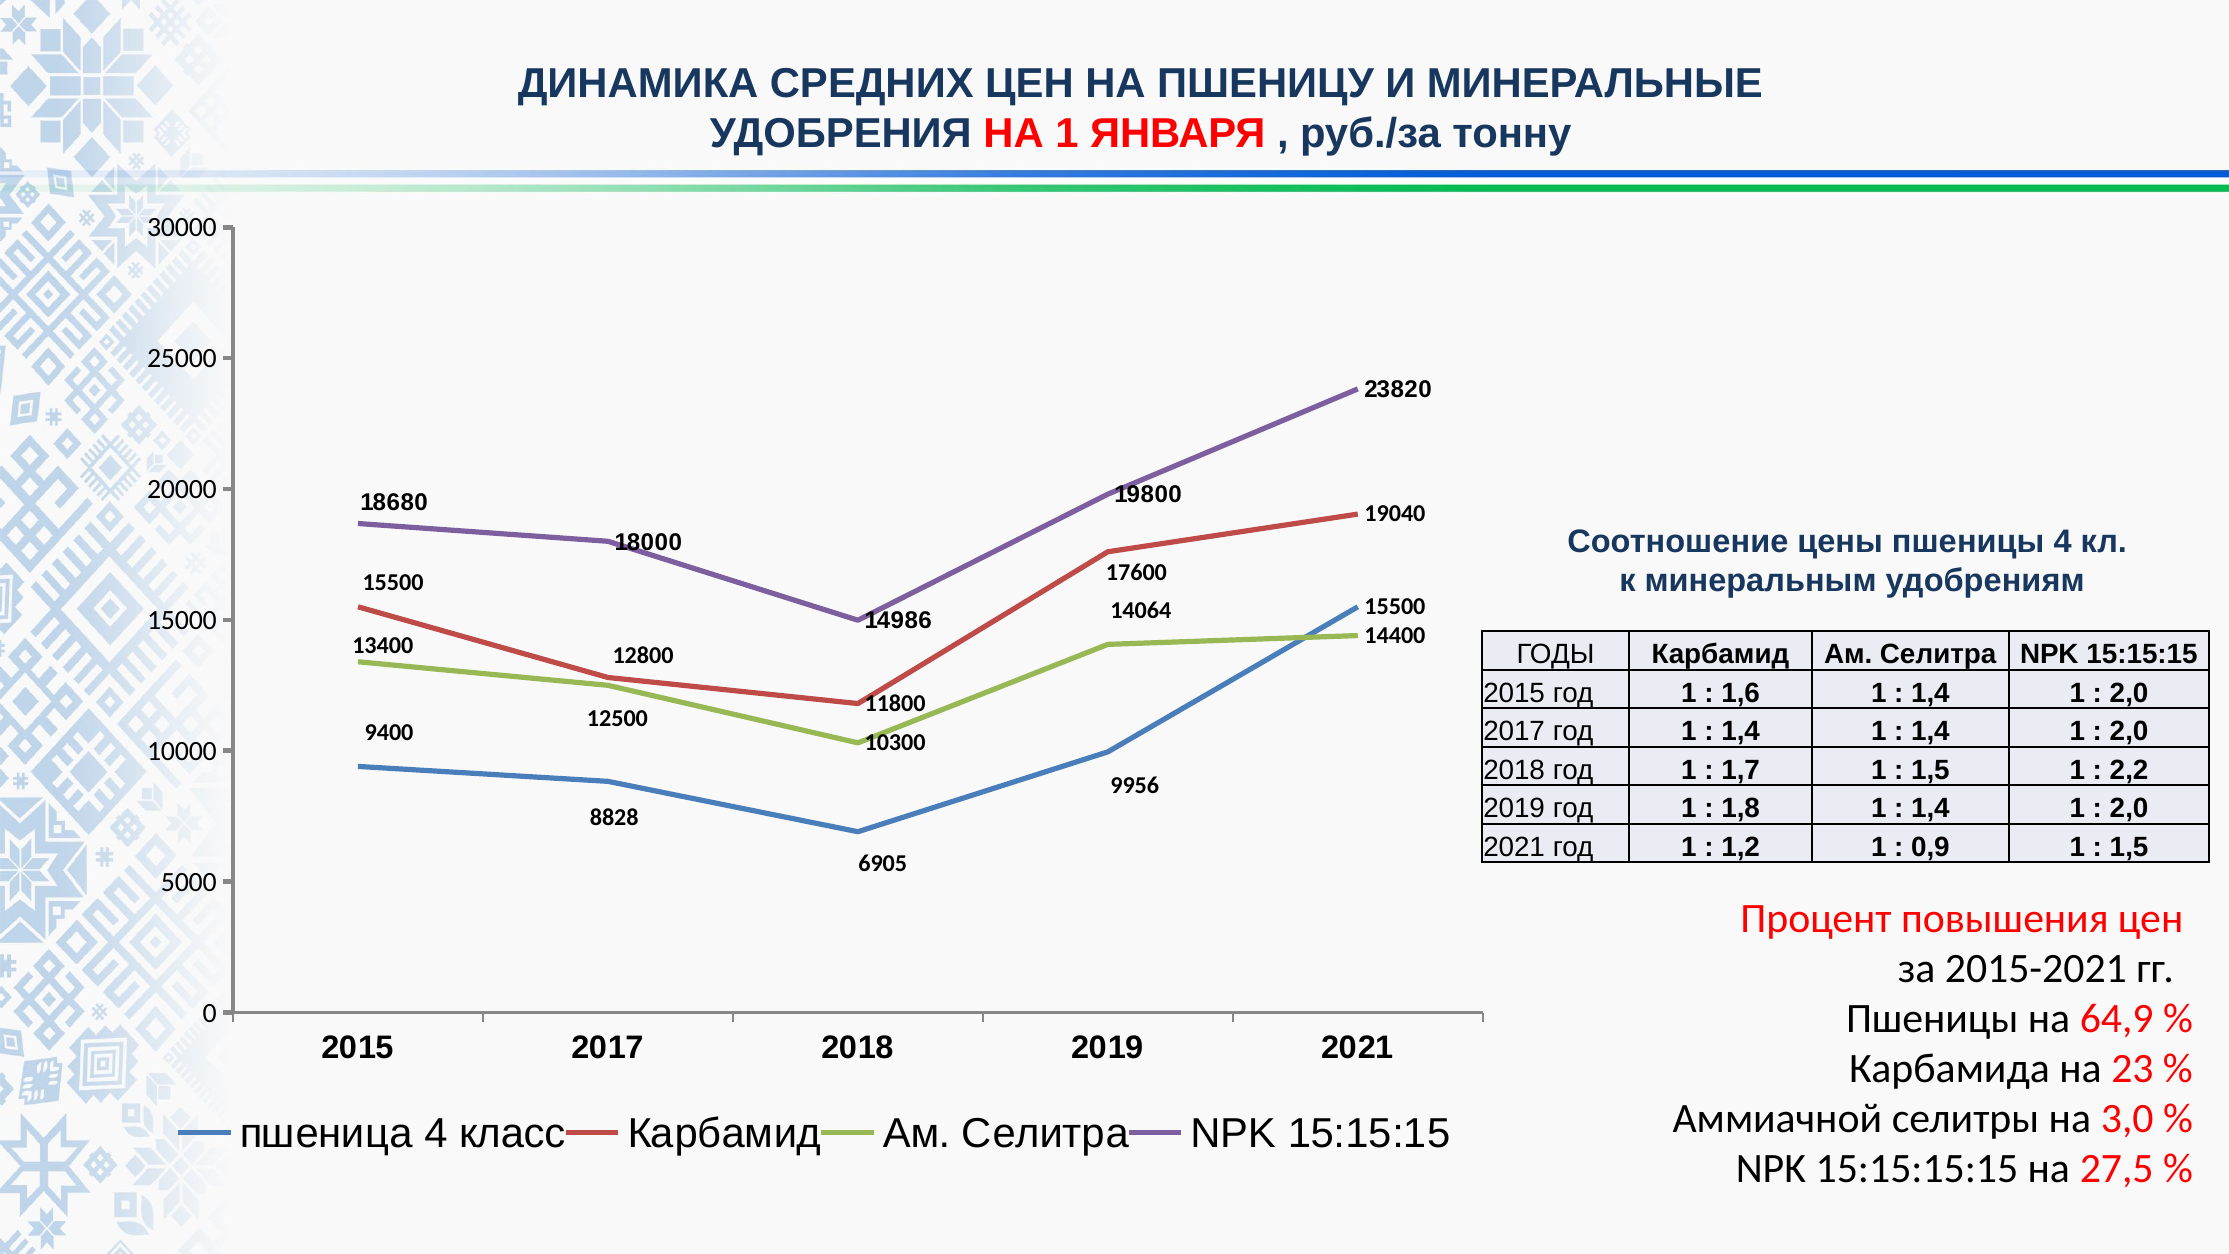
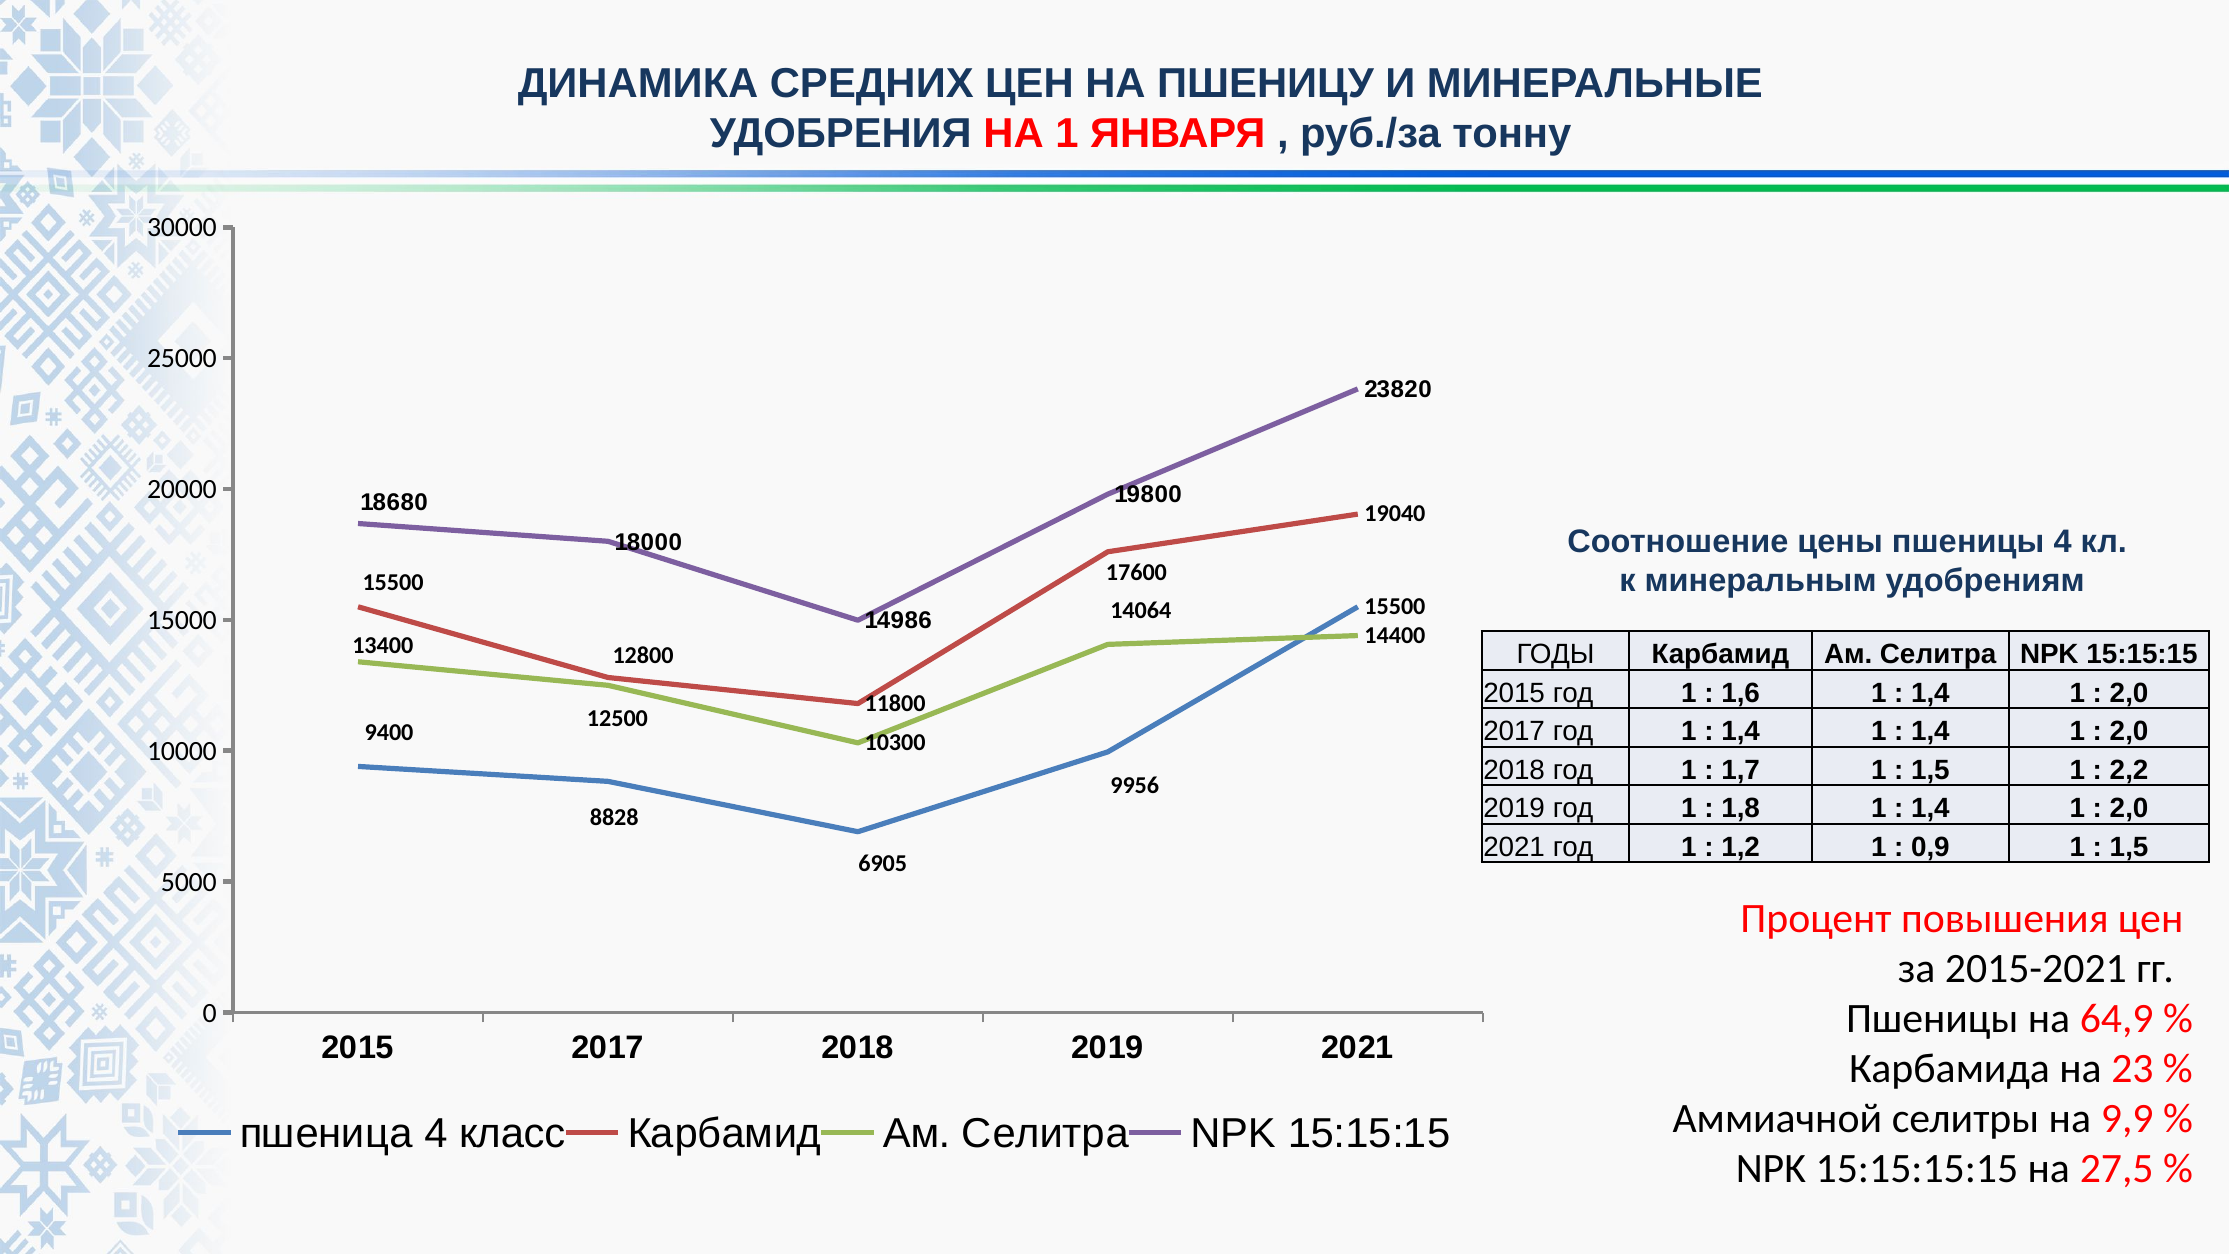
3,0: 3,0 -> 9,9 (2127, 1119)
